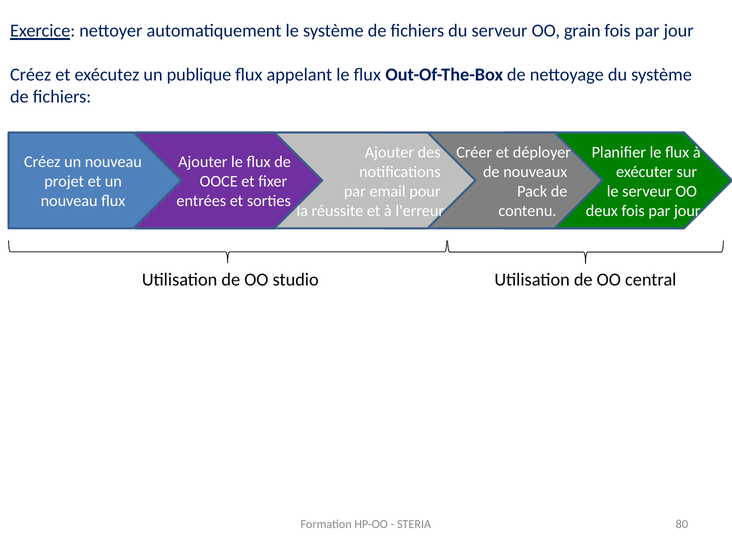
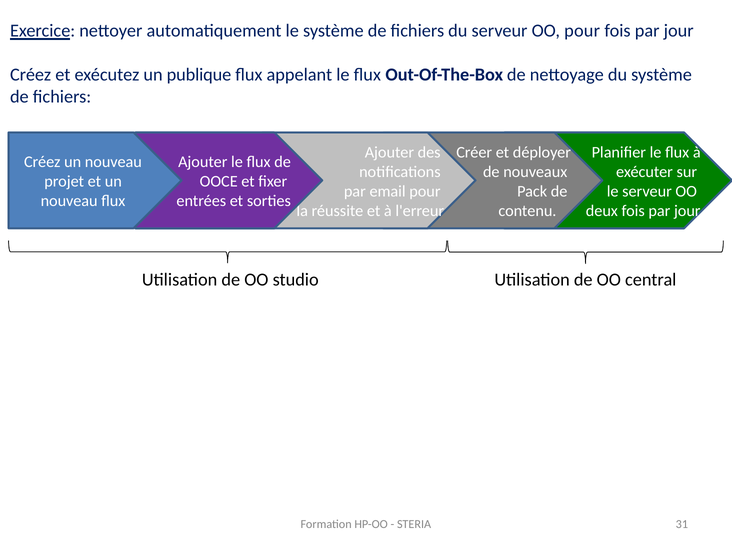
OO grain: grain -> pour (582, 31)
80: 80 -> 31 (682, 524)
